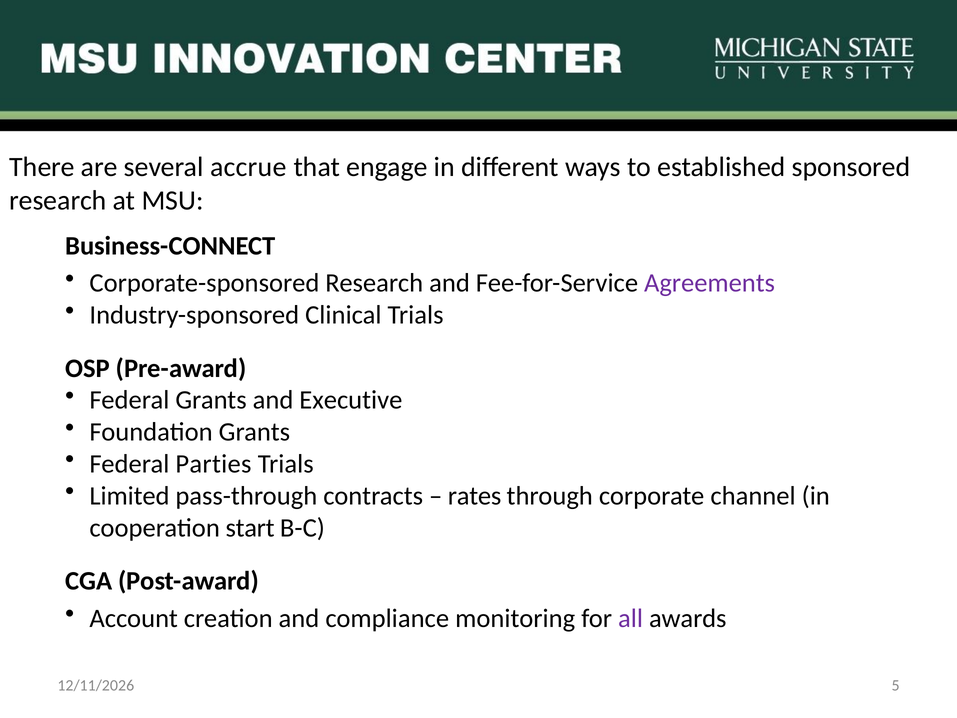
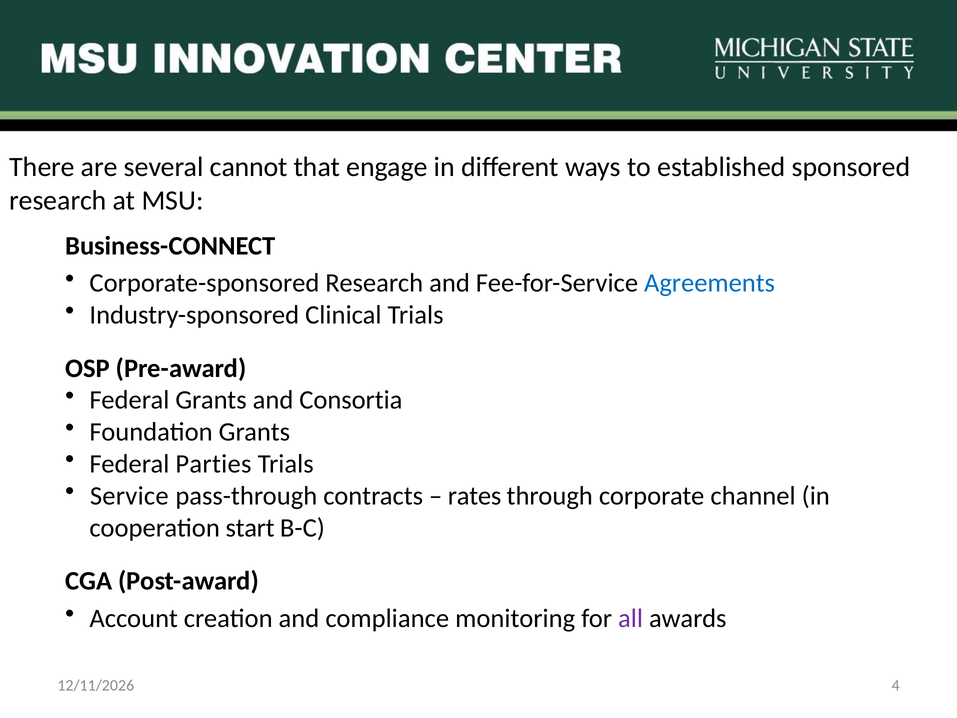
accrue: accrue -> cannot (249, 167)
Agreements colour: purple -> blue (710, 283)
Executive: Executive -> Consortia (351, 400)
Limited: Limited -> Service (129, 496)
5: 5 -> 4 (896, 685)
